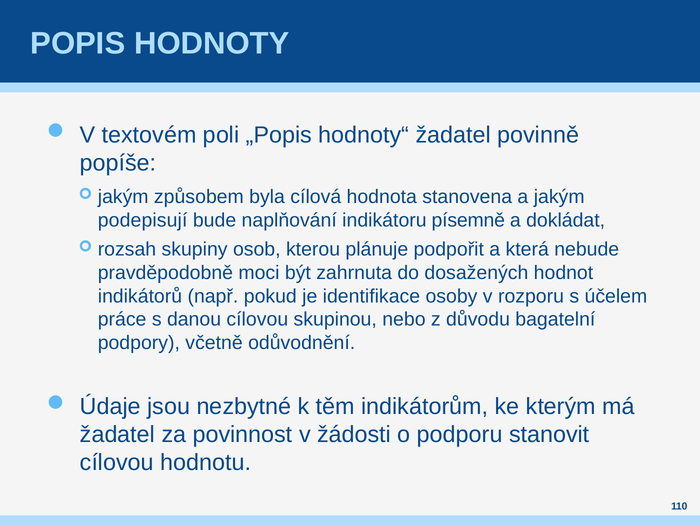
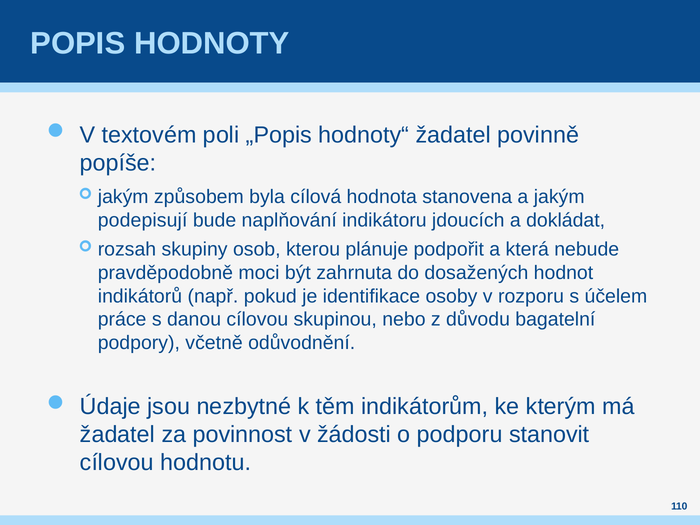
písemně: písemně -> jdoucích (468, 220)
